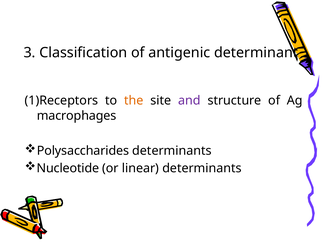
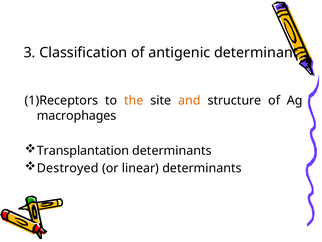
and colour: purple -> orange (189, 100)
Polysaccharides: Polysaccharides -> Transplantation (83, 150)
Nucleotide: Nucleotide -> Destroyed (68, 168)
